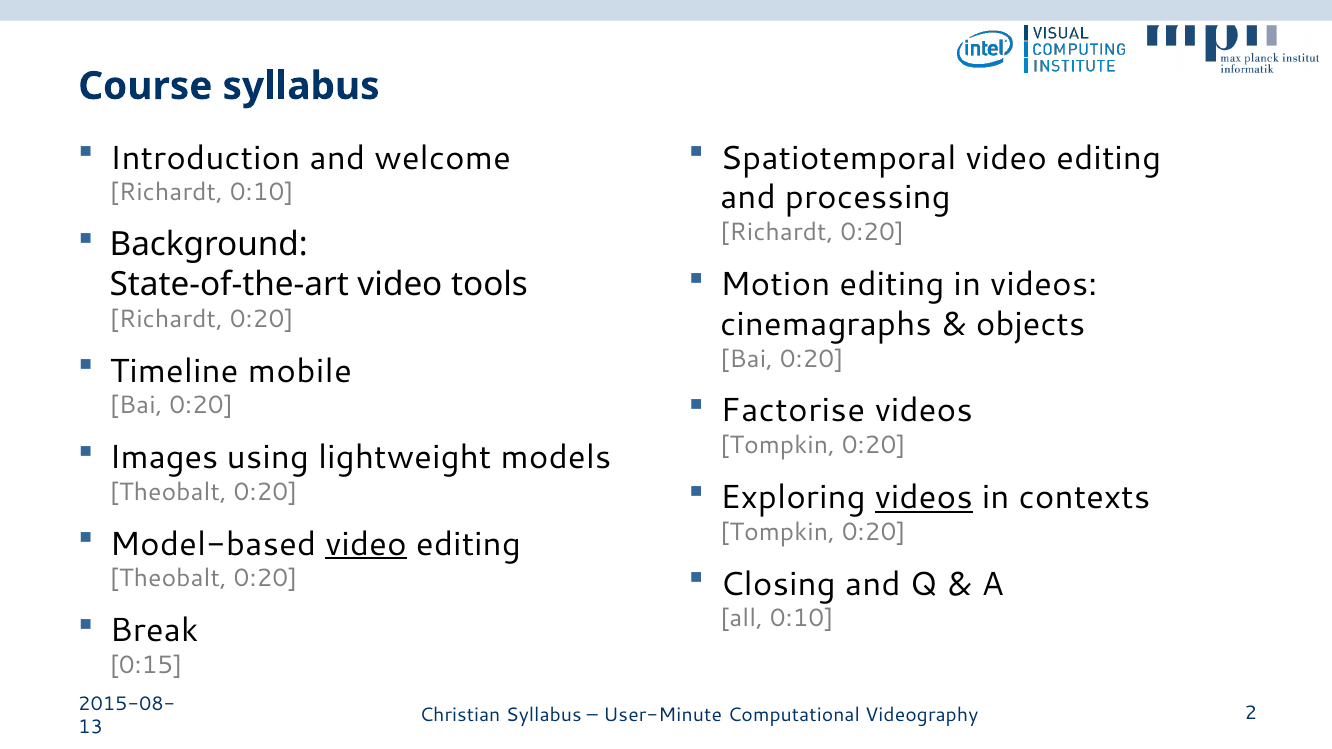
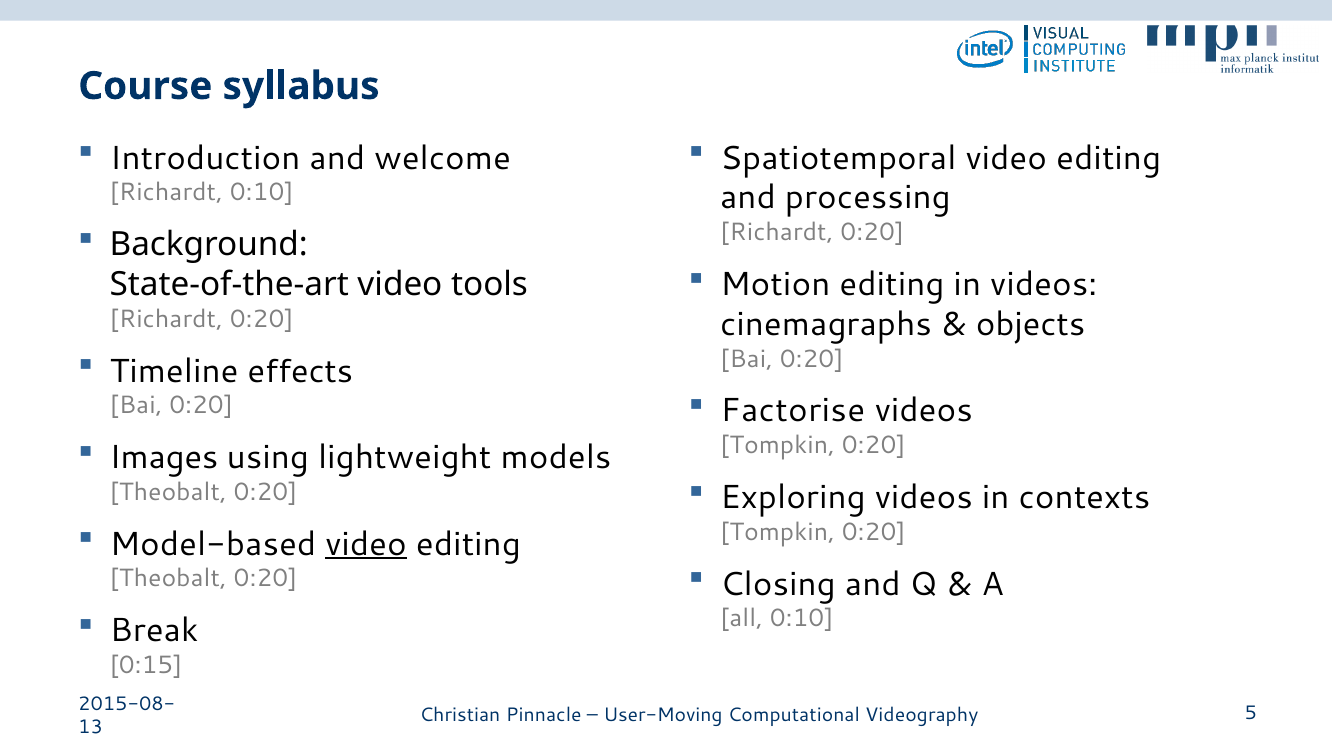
mobile: mobile -> effects (300, 371)
videos underline: present -> none (924, 498)
Christian Syllabus: Syllabus -> Pinnacle (544, 716)
User-Minute: User-Minute -> User-Moving (663, 716)
2: 2 -> 5 (1251, 714)
